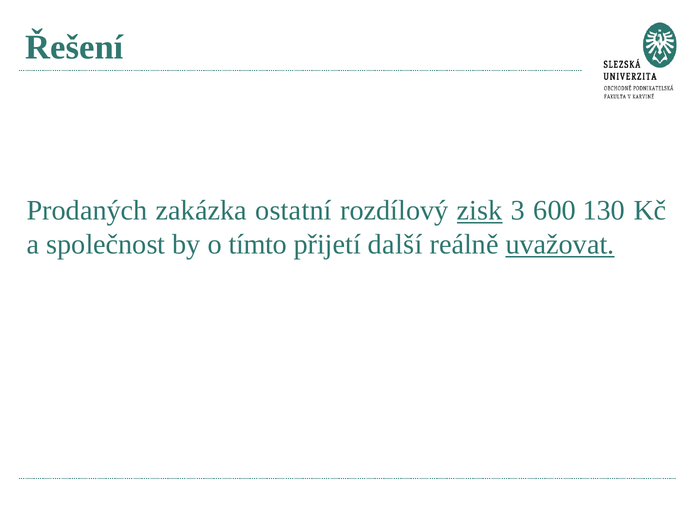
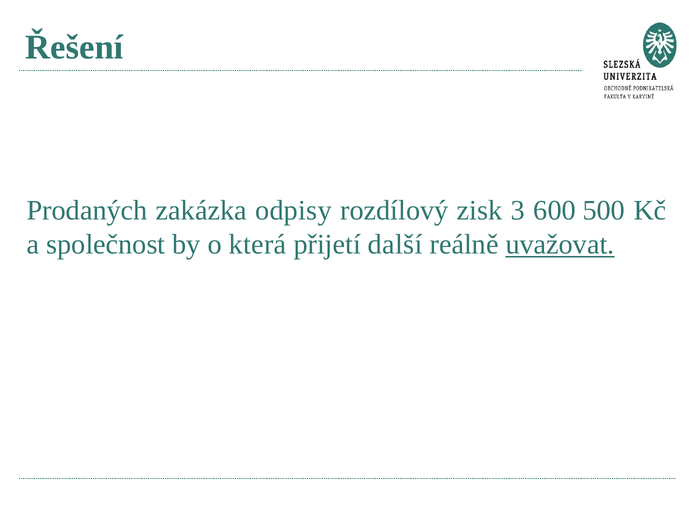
ostatní: ostatní -> odpisy (293, 211)
zisk underline: present -> none (480, 211)
130: 130 -> 500 (604, 211)
tímto: tímto -> která (258, 245)
